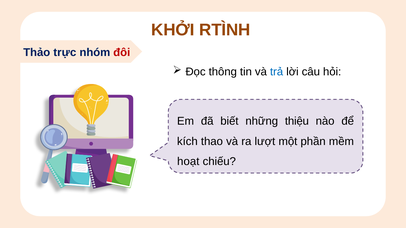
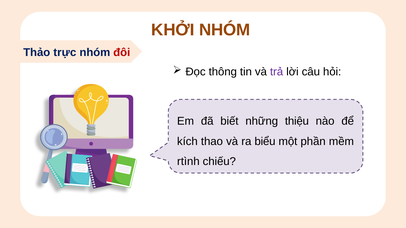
KHỞI RTÌNH: RTÌNH -> NHÓM (225, 30)
trả colour: blue -> purple (277, 72)
lượt: lượt -> biểu (265, 142)
hoạt: hoạt -> rtình (188, 162)
